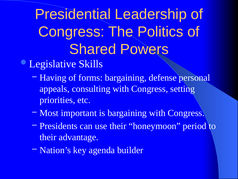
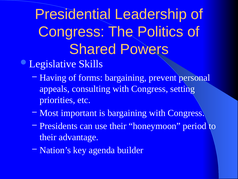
defense: defense -> prevent (163, 77)
